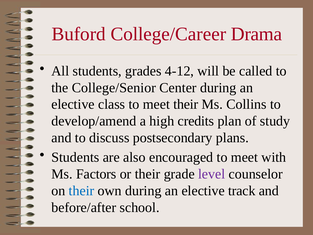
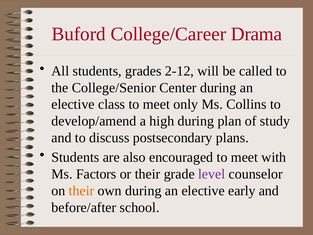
4-12: 4-12 -> 2-12 (179, 71)
meet their: their -> only (186, 104)
high credits: credits -> during (196, 121)
their colour: blue -> orange (82, 191)
track: track -> early (242, 191)
